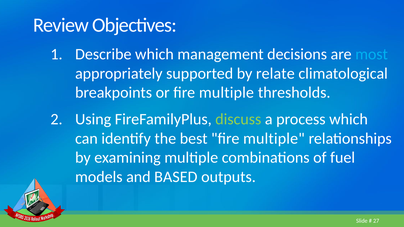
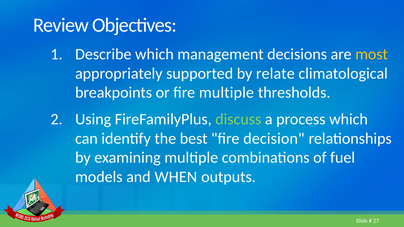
most colour: light blue -> yellow (372, 54)
best fire multiple: multiple -> decision (274, 139)
BASED: BASED -> WHEN (176, 177)
